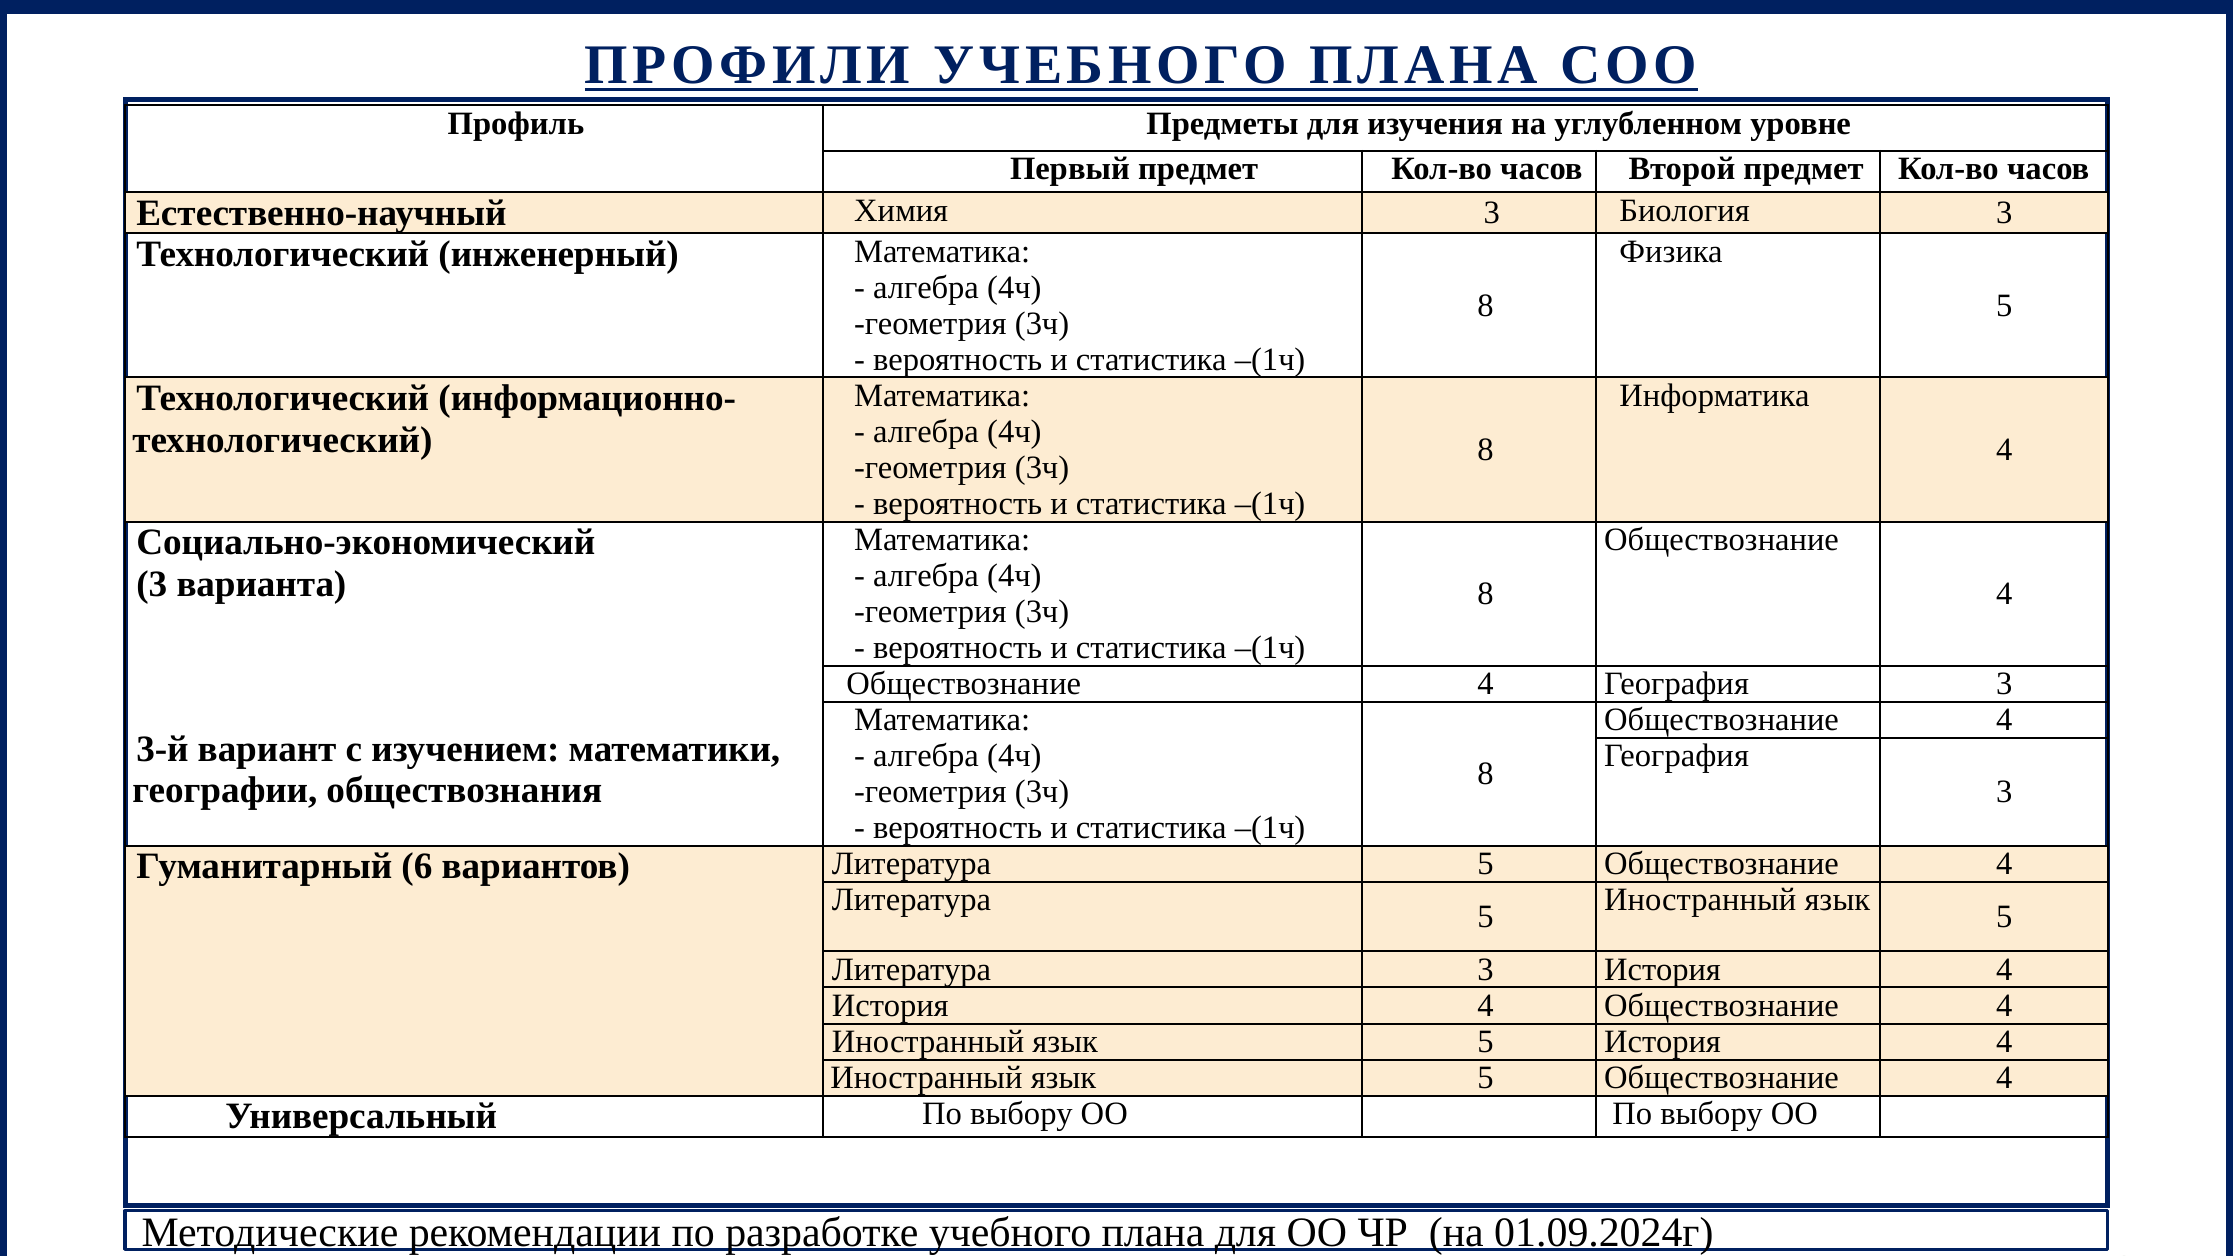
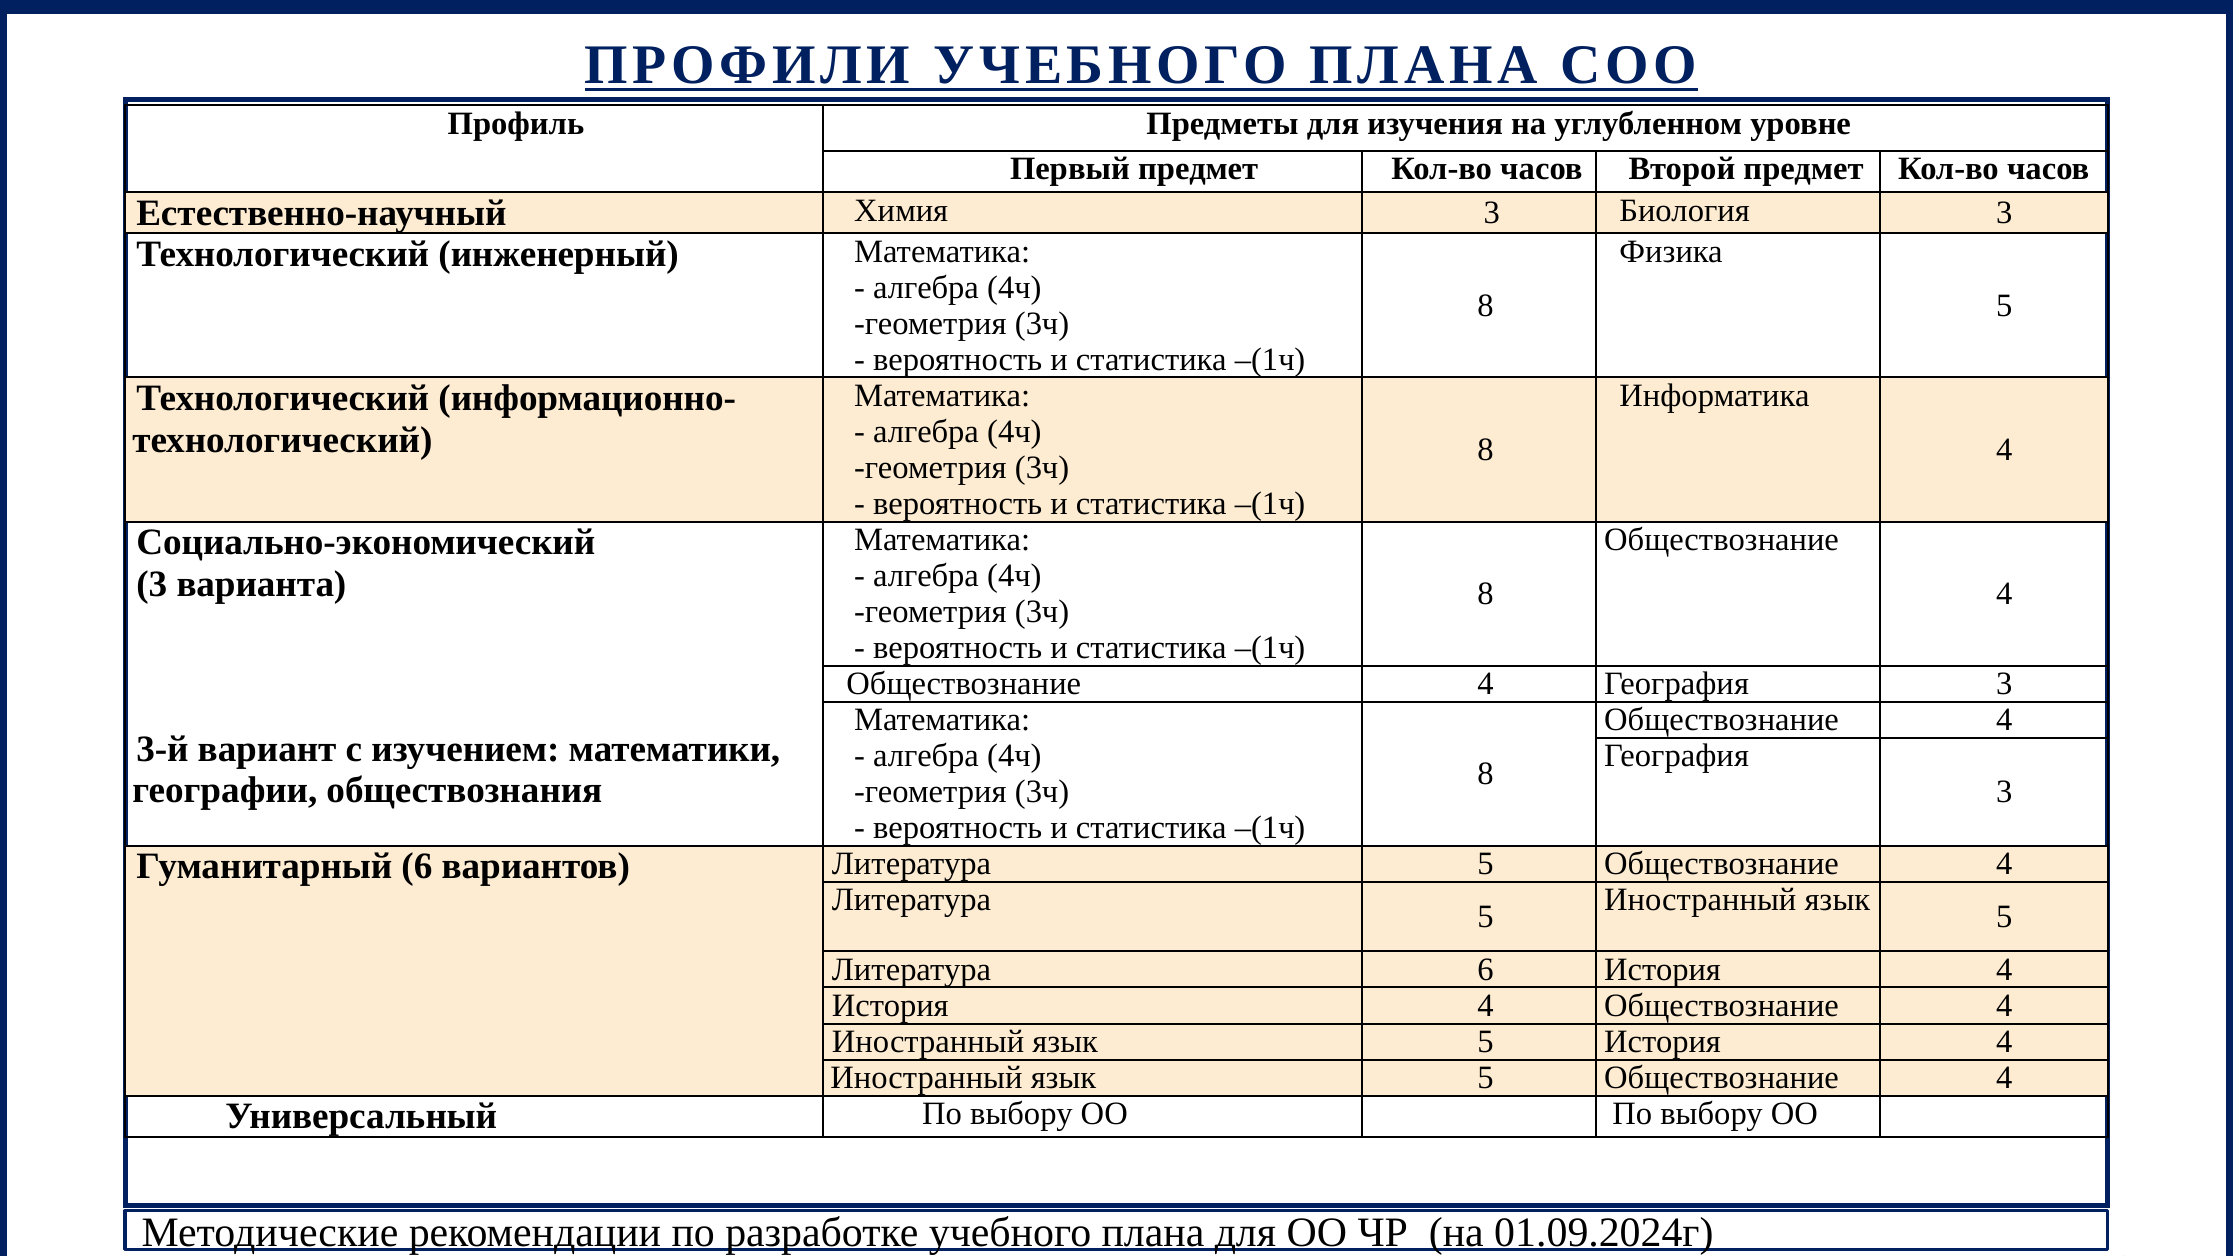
Литература 3: 3 -> 6 (1486, 970)
